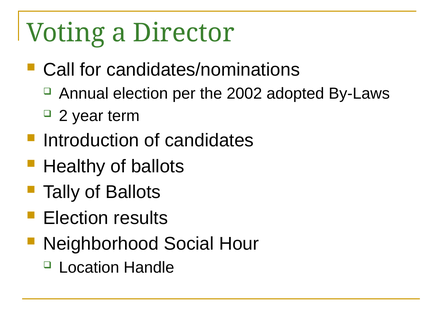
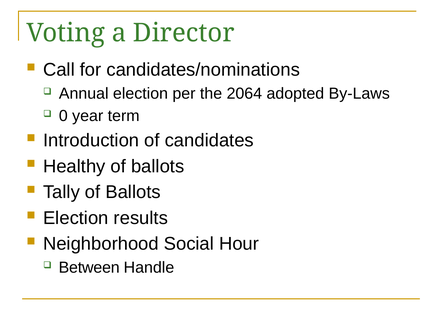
2002: 2002 -> 2064 (244, 93)
2: 2 -> 0 (63, 116)
Location: Location -> Between (89, 267)
